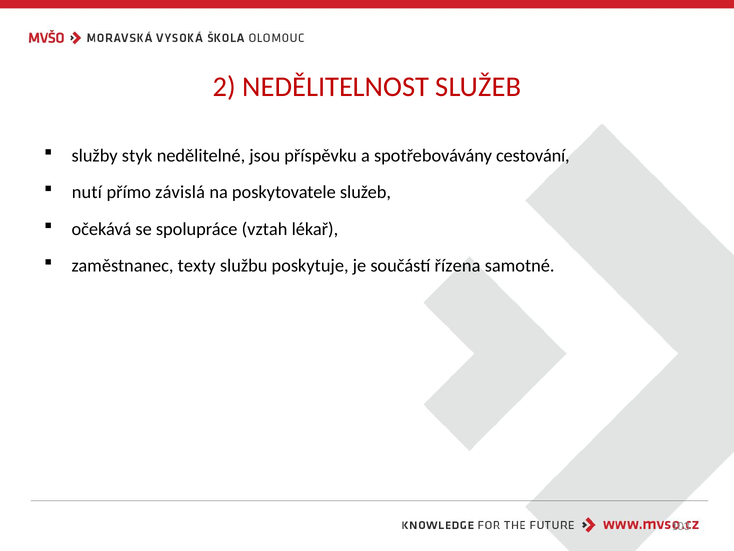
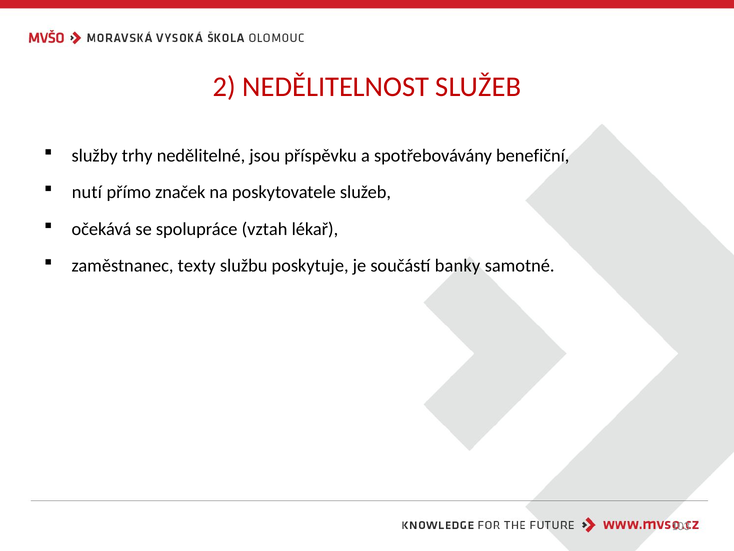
styk: styk -> trhy (137, 155)
cestování: cestování -> benefiční (533, 155)
závislá: závislá -> značek (180, 192)
řízena: řízena -> banky (457, 266)
